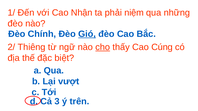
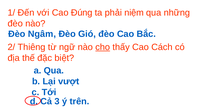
Nhận: Nhận -> Đúng (82, 13)
Chính: Chính -> Ngâm (42, 34)
Gió underline: present -> none (87, 34)
Cúng: Cúng -> Cách (162, 47)
